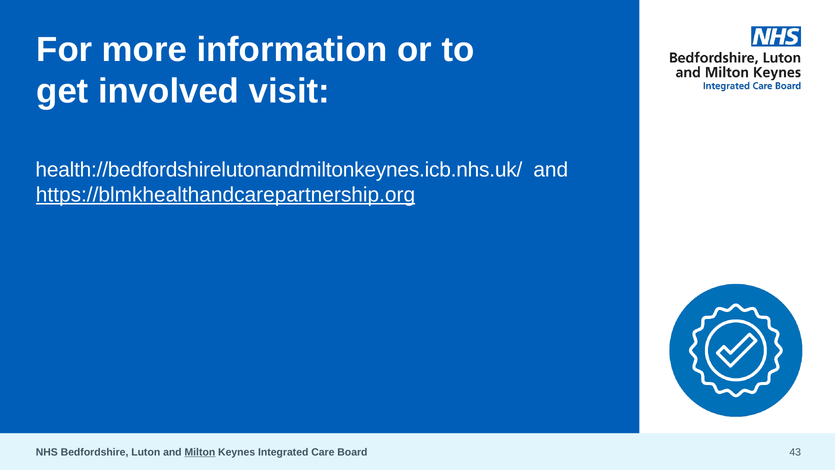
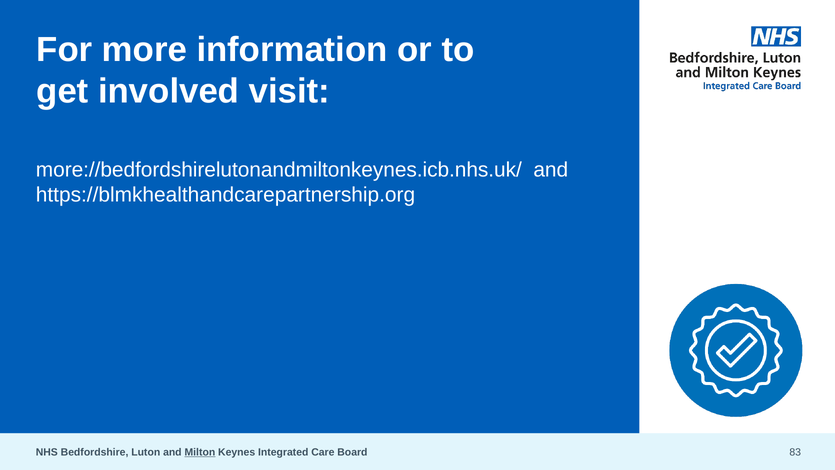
health://bedfordshirelutonandmiltonkeynes.icb.nhs.uk/: health://bedfordshirelutonandmiltonkeynes.icb.nhs.uk/ -> more://bedfordshirelutonandmiltonkeynes.icb.nhs.uk/ (279, 170)
https://blmkhealthandcarepartnership.org underline: present -> none (225, 195)
43: 43 -> 83 (795, 452)
